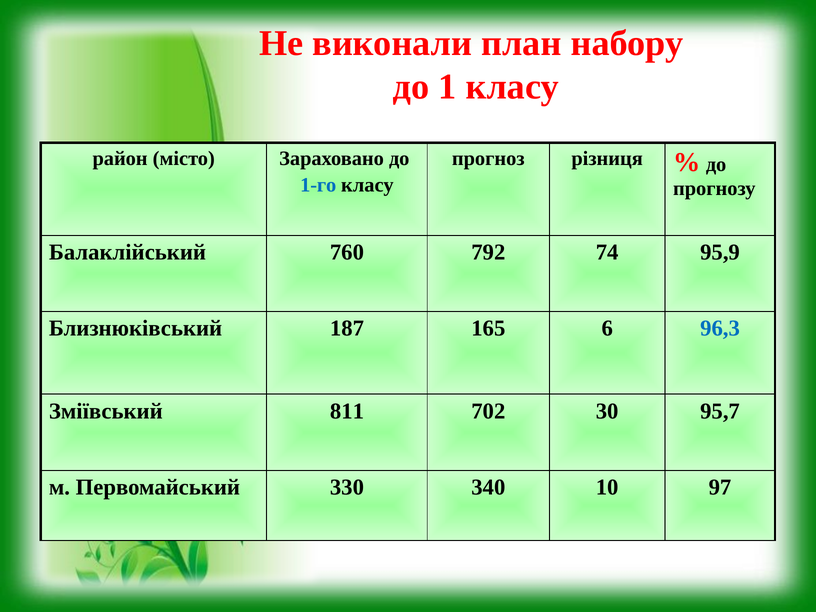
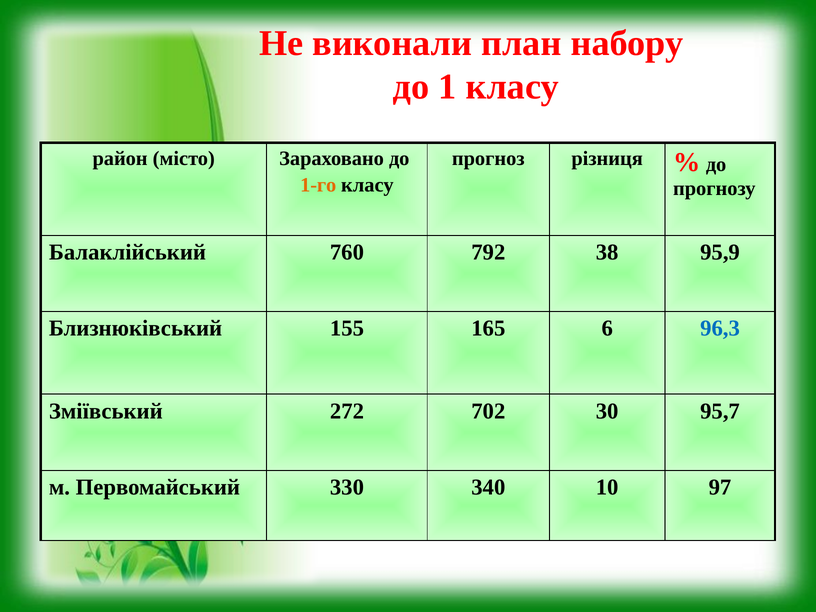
1-го colour: blue -> orange (318, 185)
74: 74 -> 38 (607, 252)
187: 187 -> 155 (347, 328)
811: 811 -> 272 (347, 411)
